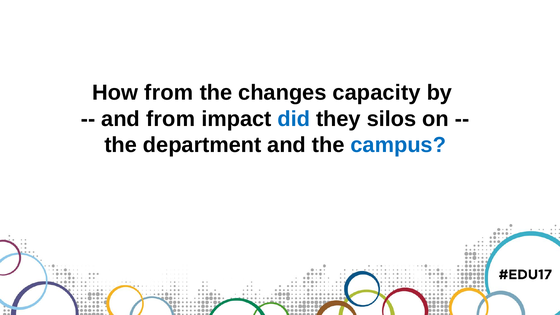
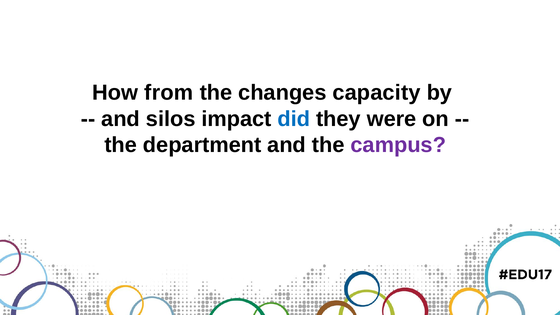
and from: from -> silos (171, 119)
silos: silos -> were (392, 119)
campus colour: blue -> purple (398, 145)
